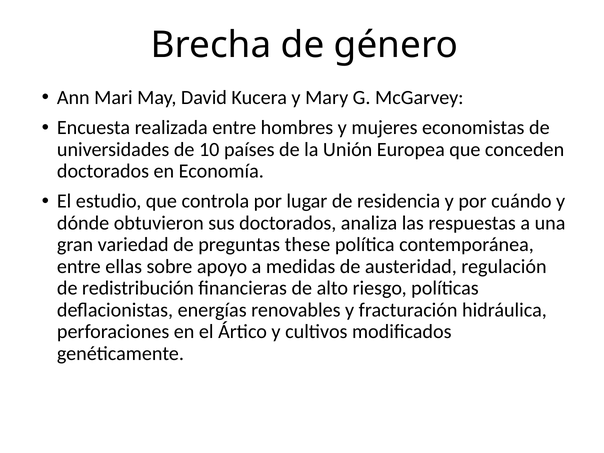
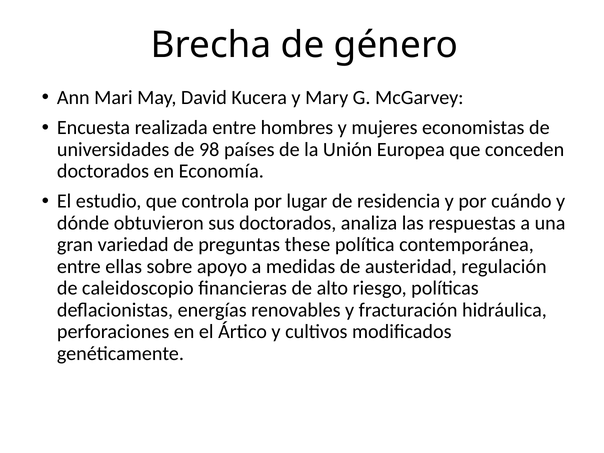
10: 10 -> 98 (209, 149)
redistribución: redistribución -> caleidoscopio (138, 288)
